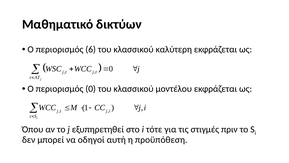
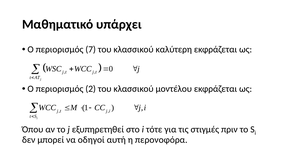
δικτύων: δικτύων -> υπάρχει (119, 24)
6: 6 -> 7 (91, 49)
περιορισμός 0: 0 -> 2 (91, 89)
προϋπόθεση: προϋπόθεση -> περονοφόρα (161, 139)
